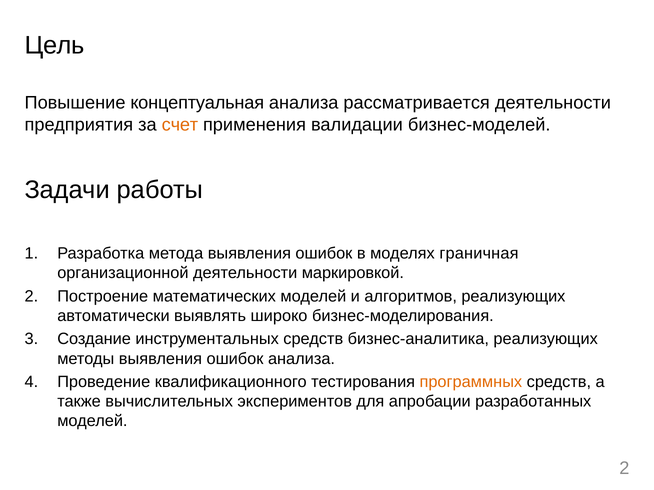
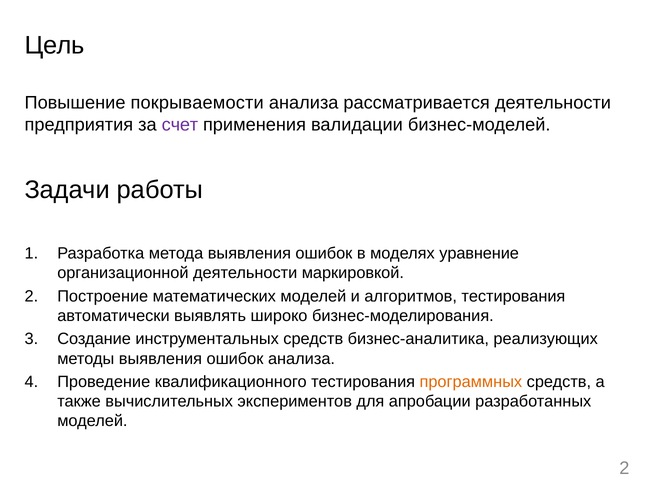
концептуальная: концептуальная -> покрываемости (197, 103)
счет colour: orange -> purple (180, 125)
граничная: граничная -> уравнение (479, 254)
алгоритмов реализующих: реализующих -> тестирования (513, 297)
